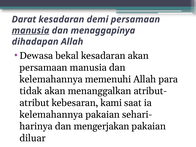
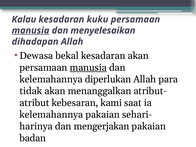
Darat: Darat -> Kalau (24, 19)
demi: demi -> kuku (98, 19)
menaggapinya: menaggapinya -> menyelesaikan (103, 31)
manusia underline: none -> present (88, 68)
memenuhi: memenuhi -> diperlukan (108, 79)
diluar: diluar -> badan (33, 138)
